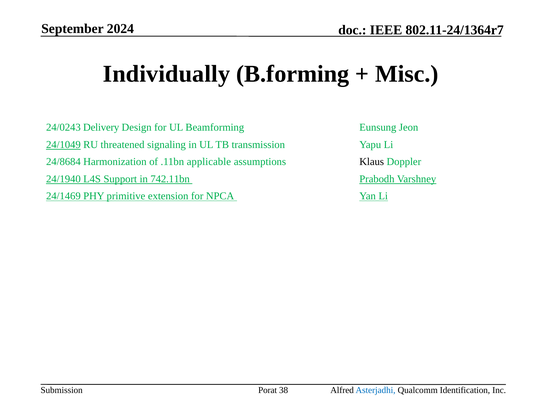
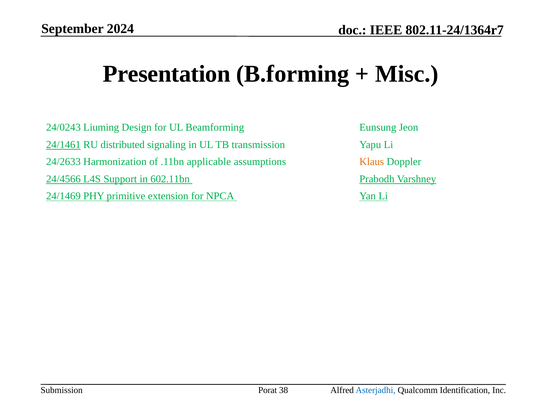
Individually: Individually -> Presentation (167, 74)
Delivery: Delivery -> Liuming (101, 127)
24/1049: 24/1049 -> 24/1461 (63, 144)
threatened: threatened -> distributed (123, 144)
24/8684: 24/8684 -> 24/2633 (63, 162)
Klaus colour: black -> orange (372, 162)
24/1940: 24/1940 -> 24/4566 (63, 179)
742.11bn: 742.11bn -> 602.11bn (170, 179)
